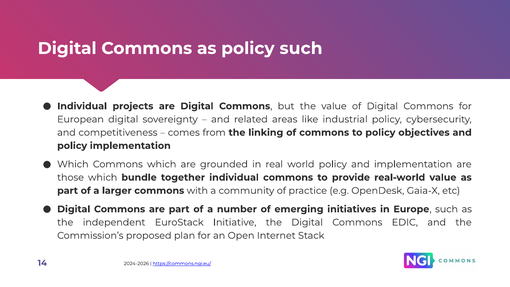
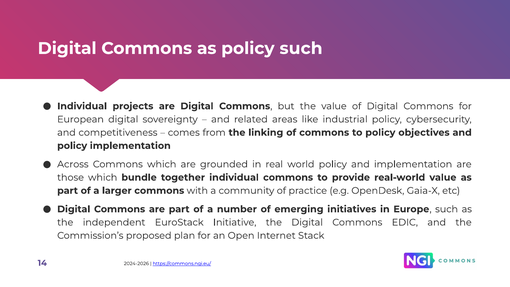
Which: Which -> Across (73, 164)
